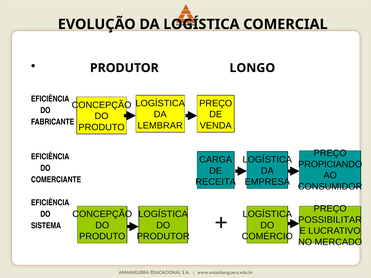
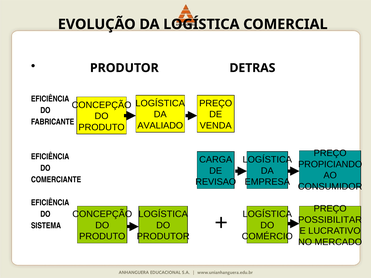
LONGO: LONGO -> DETRAS (252, 68)
LEMBRAR: LEMBRAR -> AVALIADO (160, 126)
RECEITA: RECEITA -> REVISAO (216, 182)
